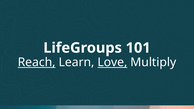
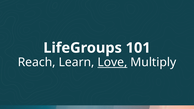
Reach underline: present -> none (37, 62)
